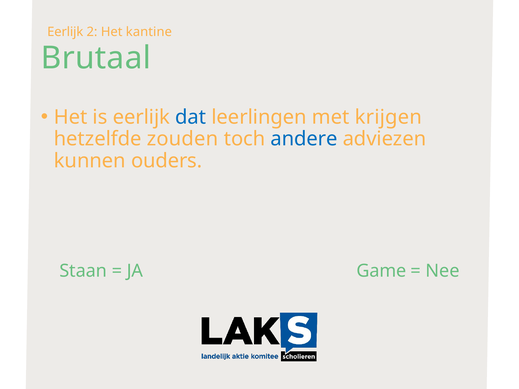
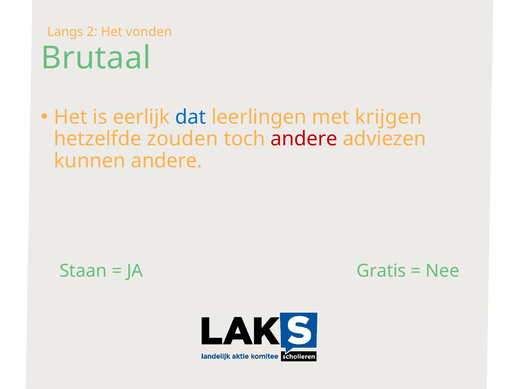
Eerlijk: Eerlijk -> Langs (65, 32)
kantine: kantine -> vonden (149, 32)
andere colour: blue -> red (304, 139)
kunnen ouders: ouders -> andere (167, 161)
Game: Game -> Gratis (381, 271)
